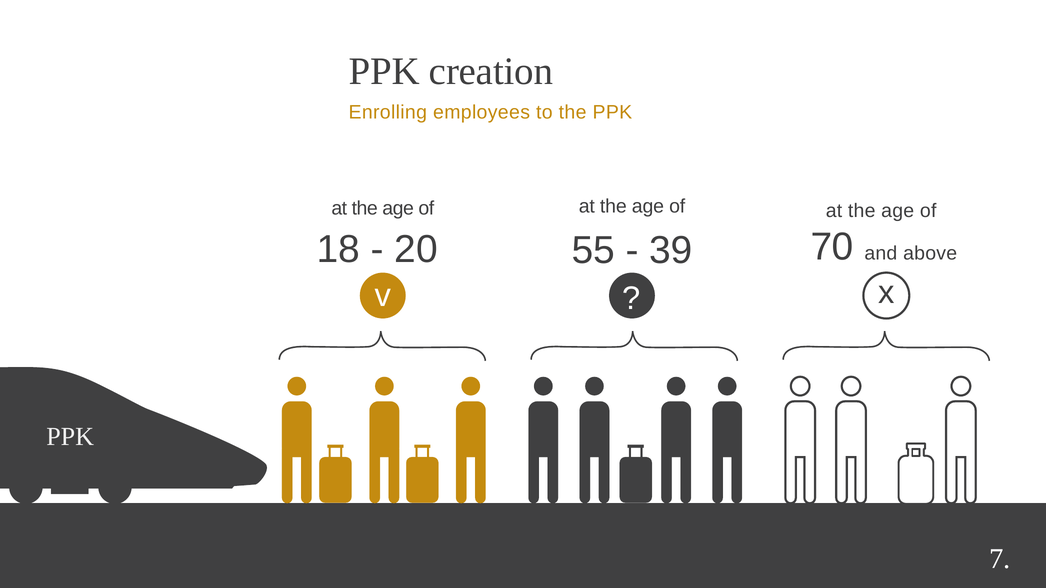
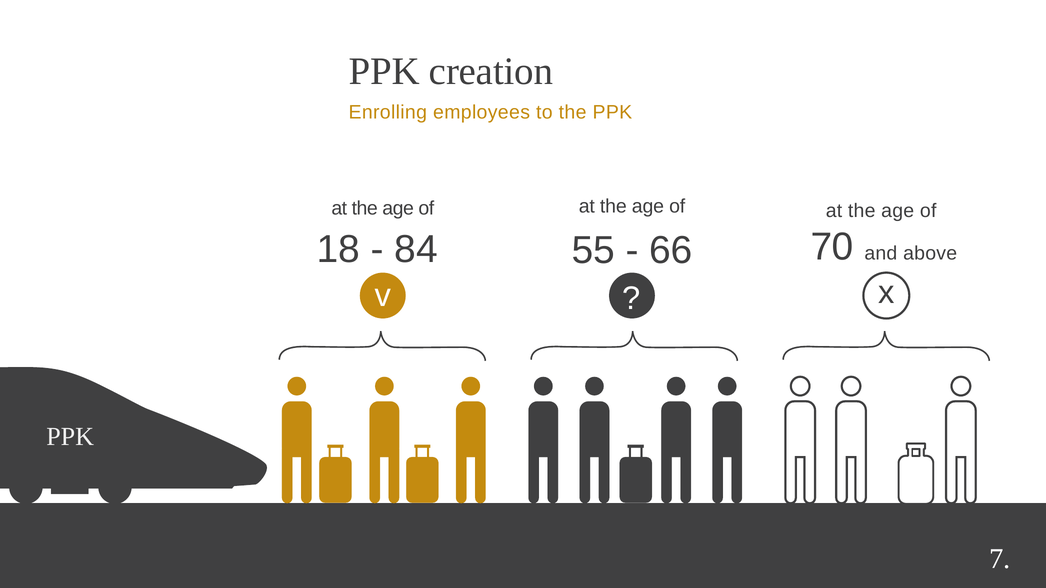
20: 20 -> 84 (416, 250)
39: 39 -> 66 (671, 251)
